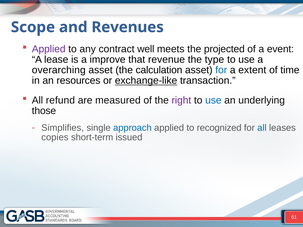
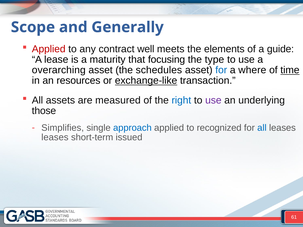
Revenues: Revenues -> Generally (128, 27)
Applied colour: purple -> red (49, 49)
projected: projected -> elements (224, 49)
event: event -> guide (280, 49)
improve: improve -> maturity (108, 60)
revenue: revenue -> focusing (167, 60)
calculation: calculation -> schedules (159, 70)
extent: extent -> where (252, 70)
time underline: none -> present (290, 70)
refund: refund -> assets (60, 101)
right colour: purple -> blue (181, 101)
use colour: blue -> purple (213, 101)
copies: copies -> leases (55, 138)
